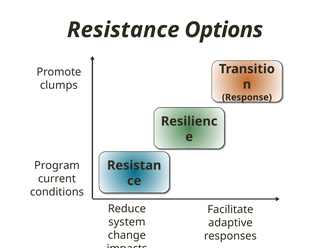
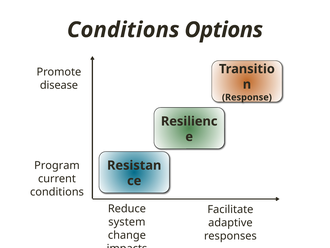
Resistance: Resistance -> Conditions (123, 30)
clumps: clumps -> disease (59, 85)
